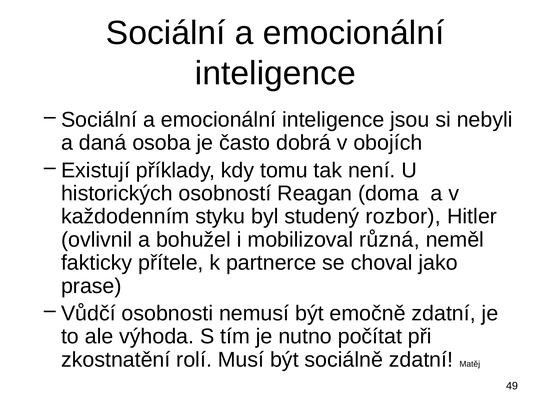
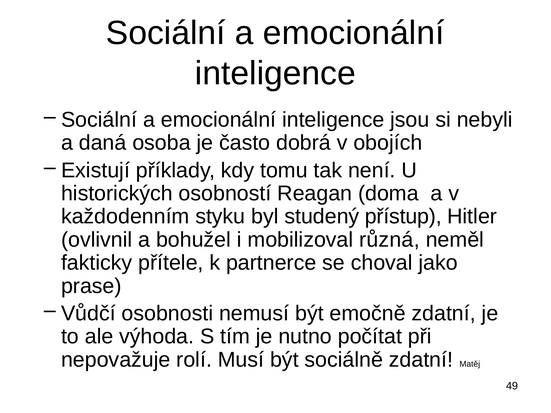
rozbor: rozbor -> přístup (403, 217)
zkostnatění: zkostnatění -> nepovažuje (116, 360)
